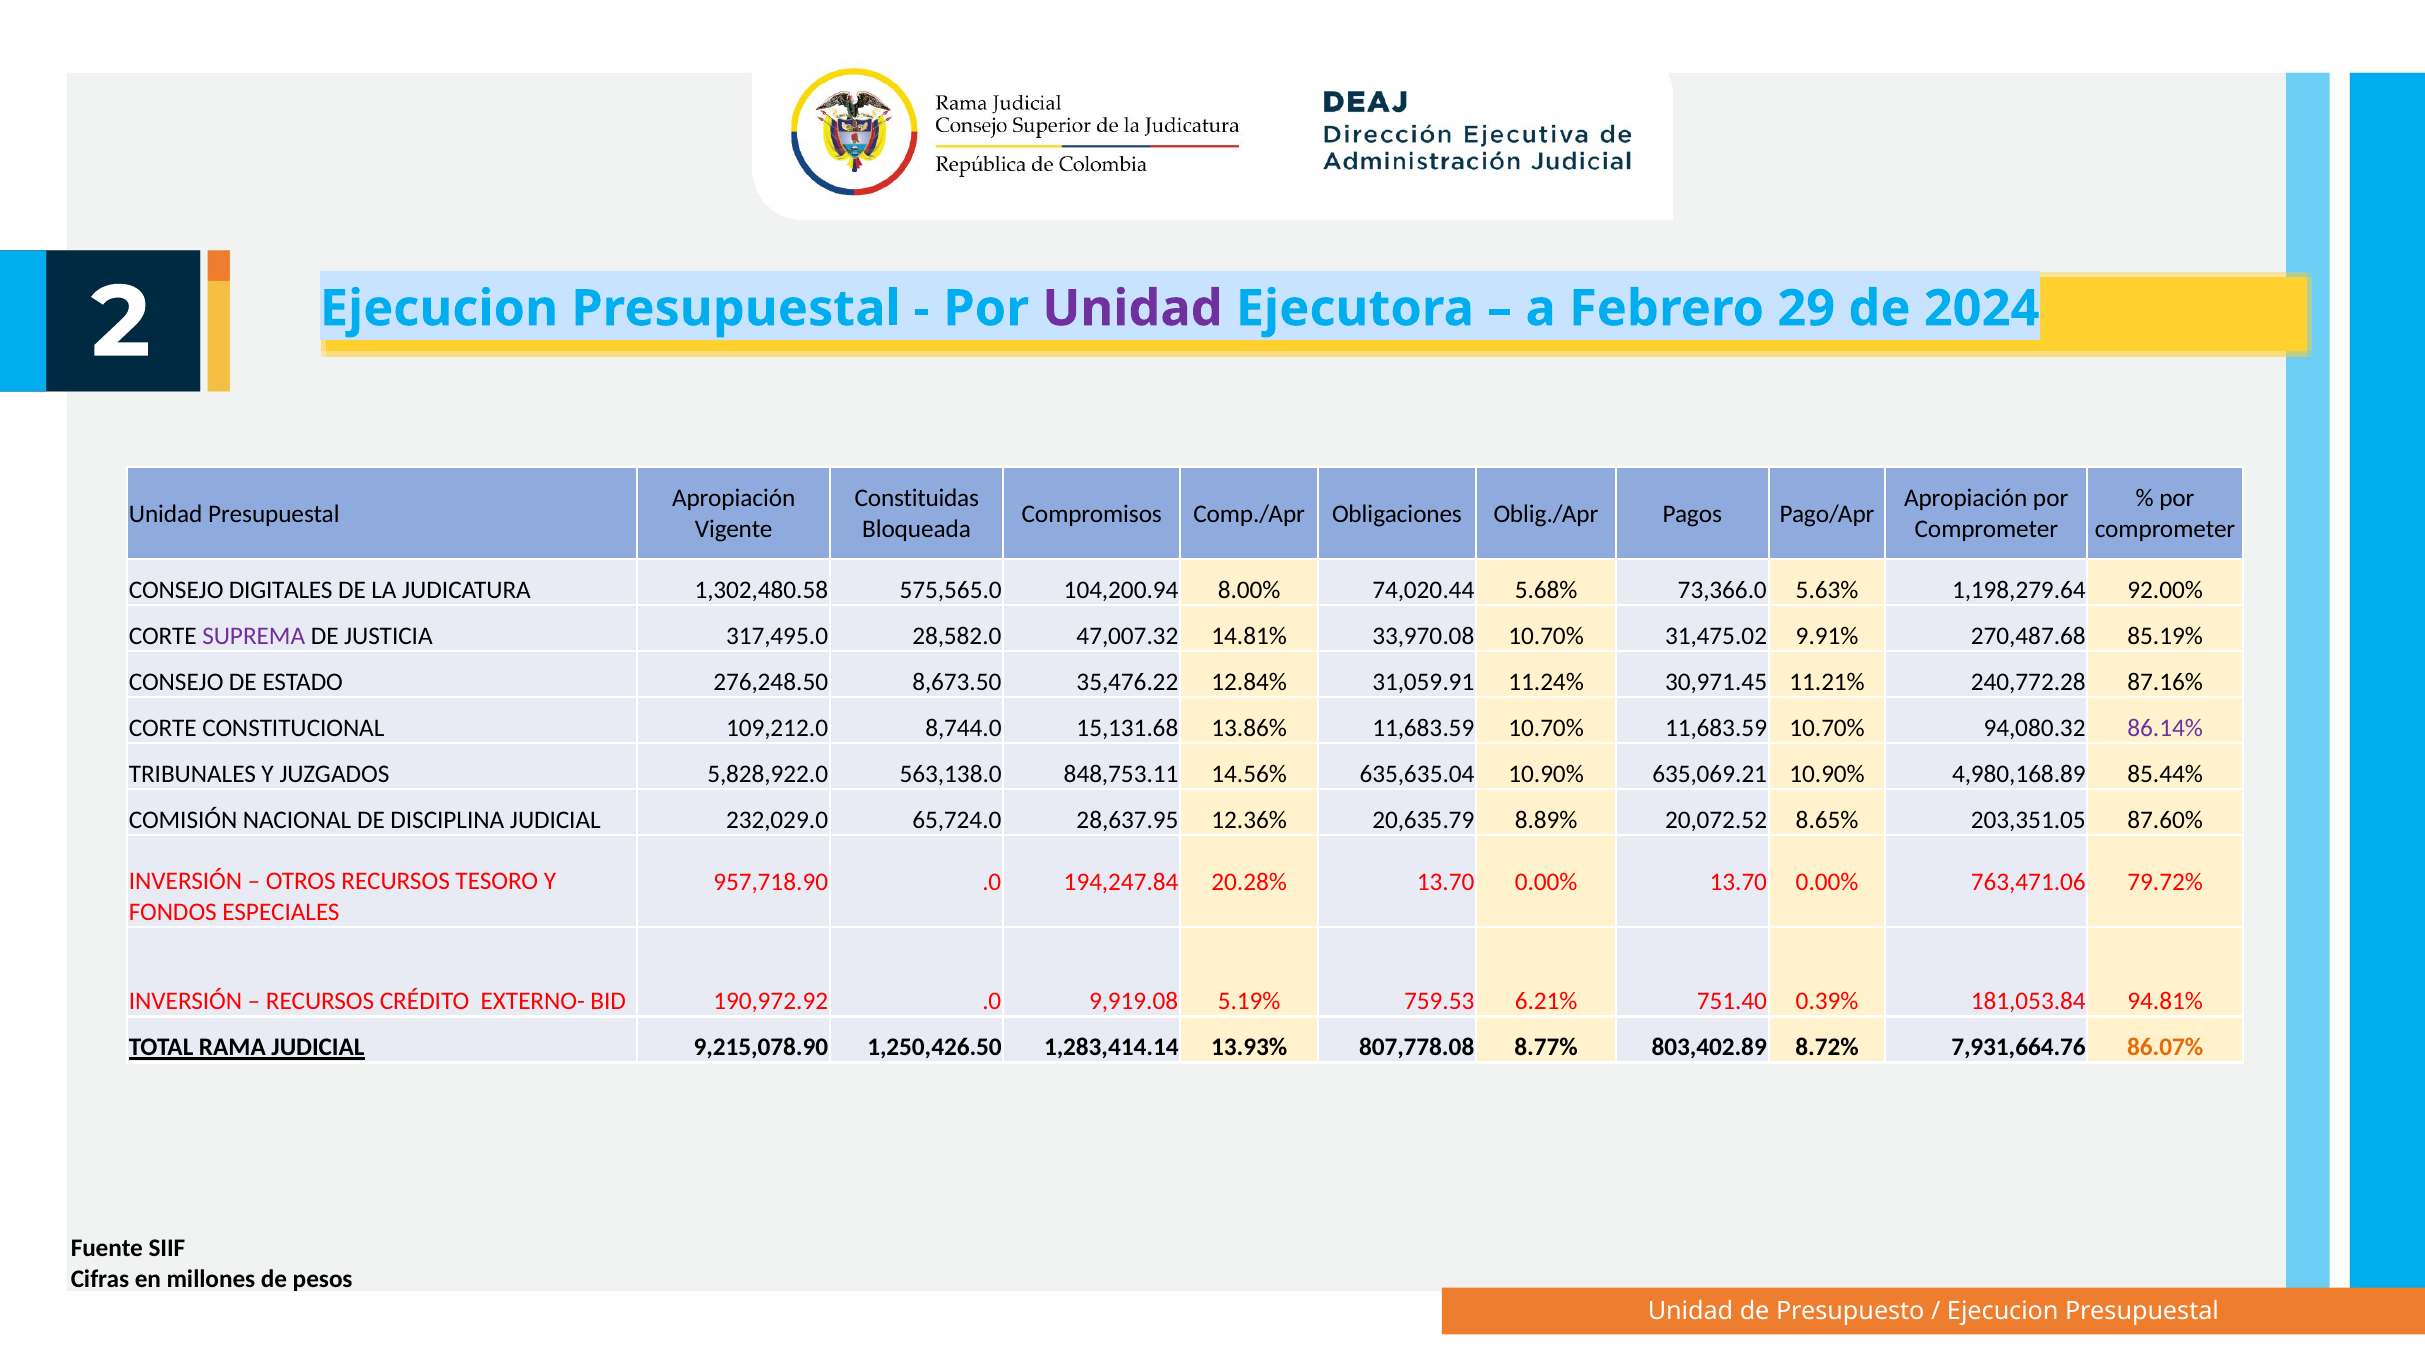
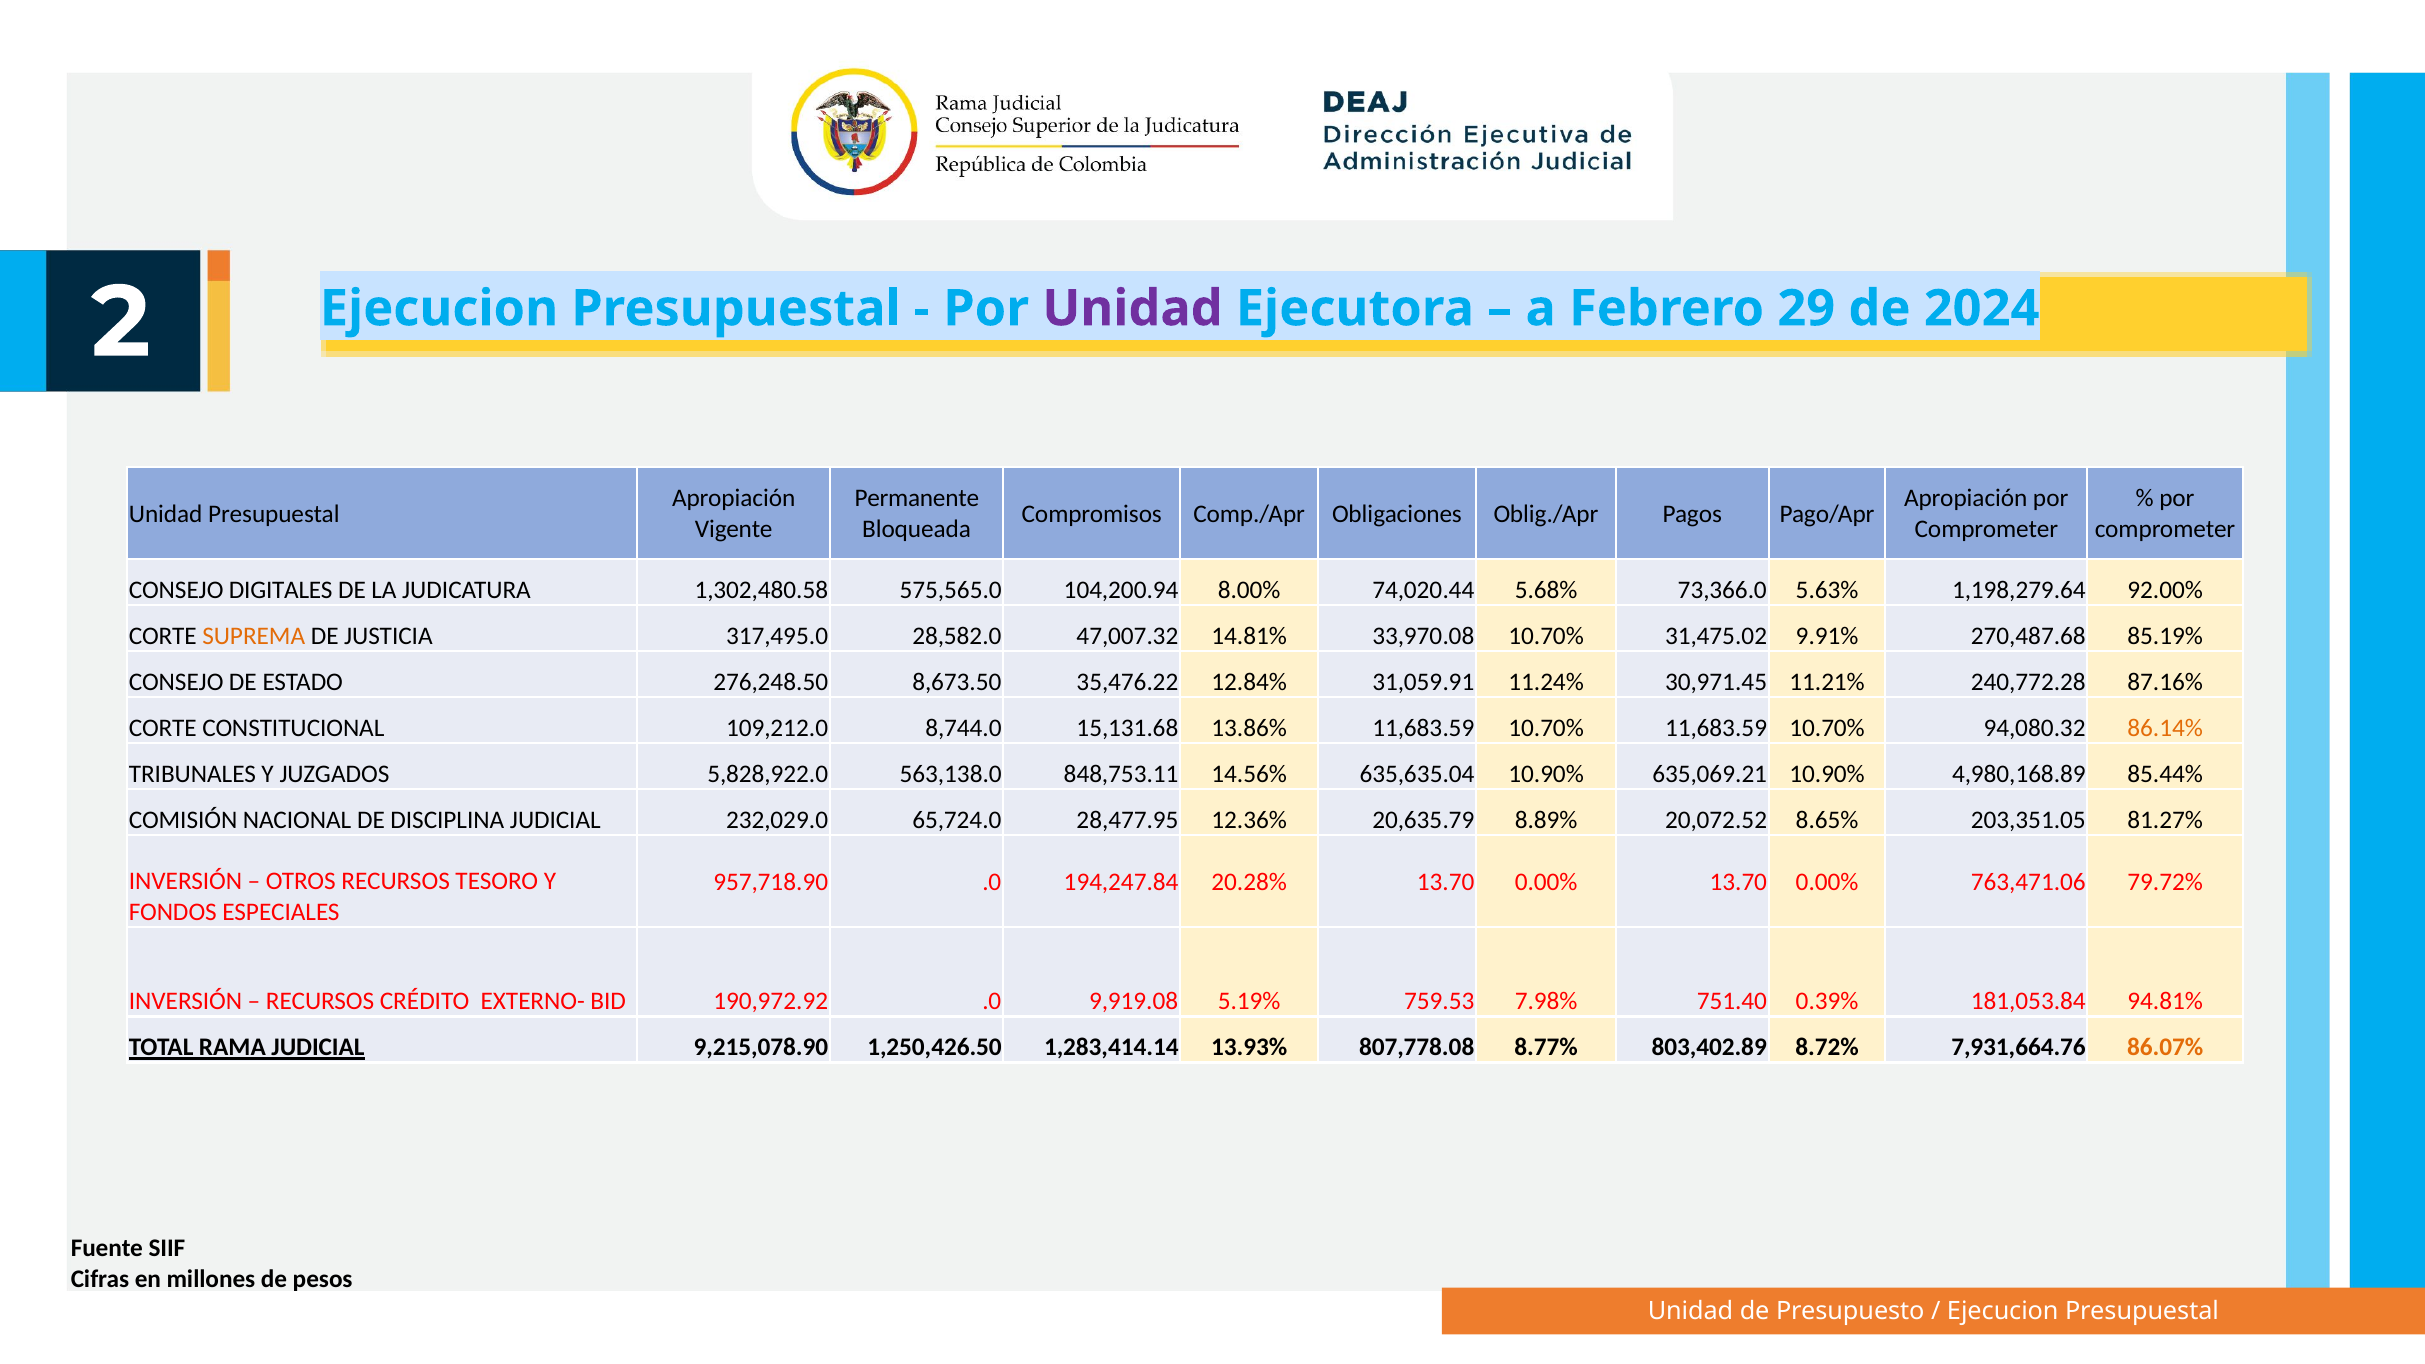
Constituidas: Constituidas -> Permanente (917, 499)
SUPREMA colour: purple -> orange (254, 636)
86.14% colour: purple -> orange (2165, 728)
28,637.95: 28,637.95 -> 28,477.95 (1127, 820)
87.60%: 87.60% -> 81.27% (2165, 820)
6.21%: 6.21% -> 7.98% (1546, 1001)
